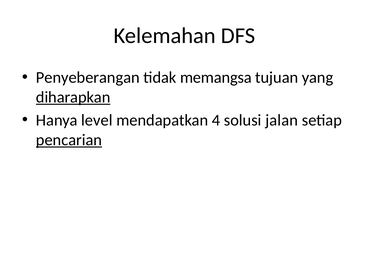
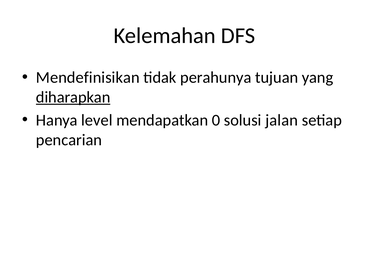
Penyeberangan: Penyeberangan -> Mendefinisikan (88, 77)
memangsa: memangsa -> perahunya (216, 77)
4: 4 -> 0 (216, 120)
pencarian underline: present -> none (69, 140)
